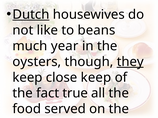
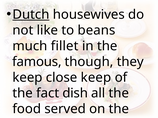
year: year -> fillet (65, 46)
oysters: oysters -> famous (37, 62)
they underline: present -> none (130, 62)
true: true -> dish (75, 94)
